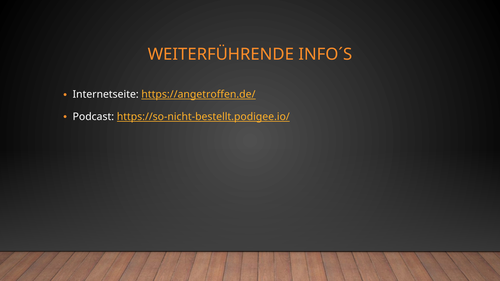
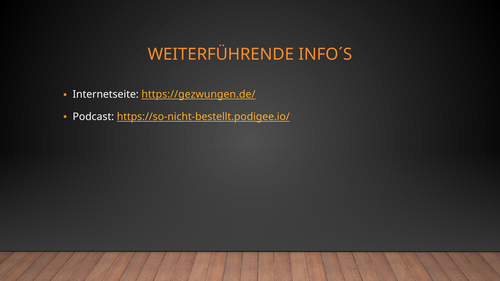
https://angetroffen.de/: https://angetroffen.de/ -> https://gezwungen.de/ (198, 94)
